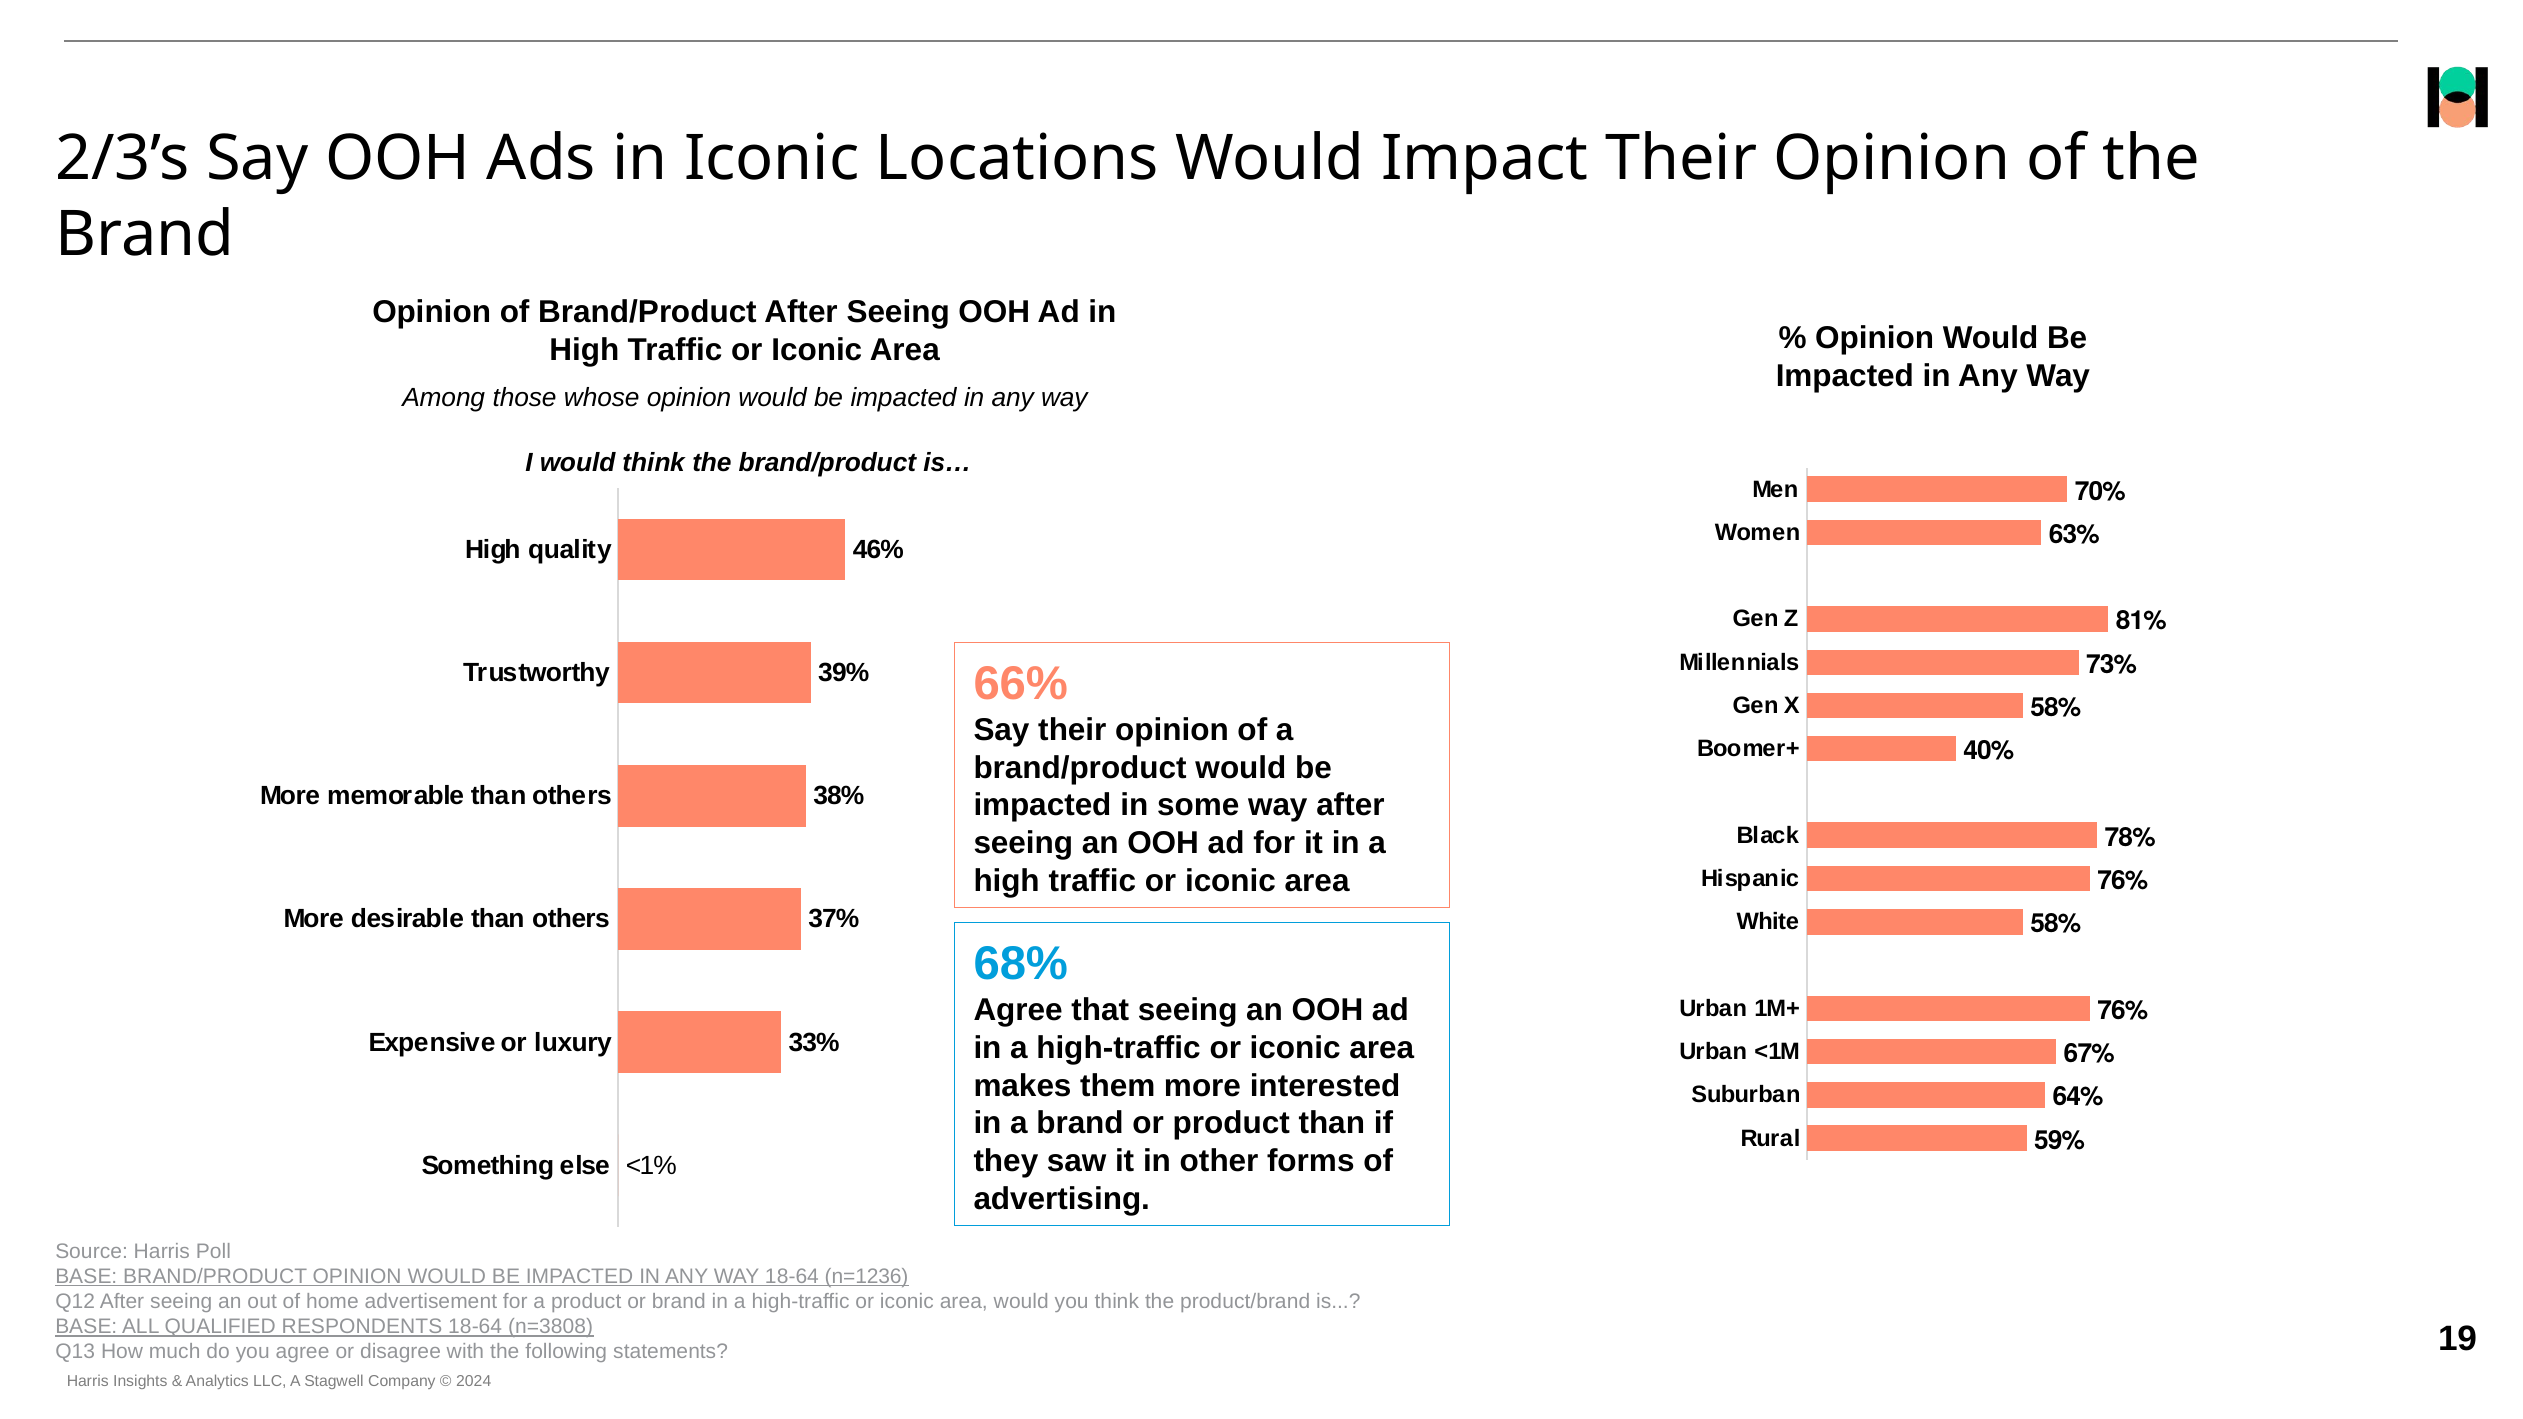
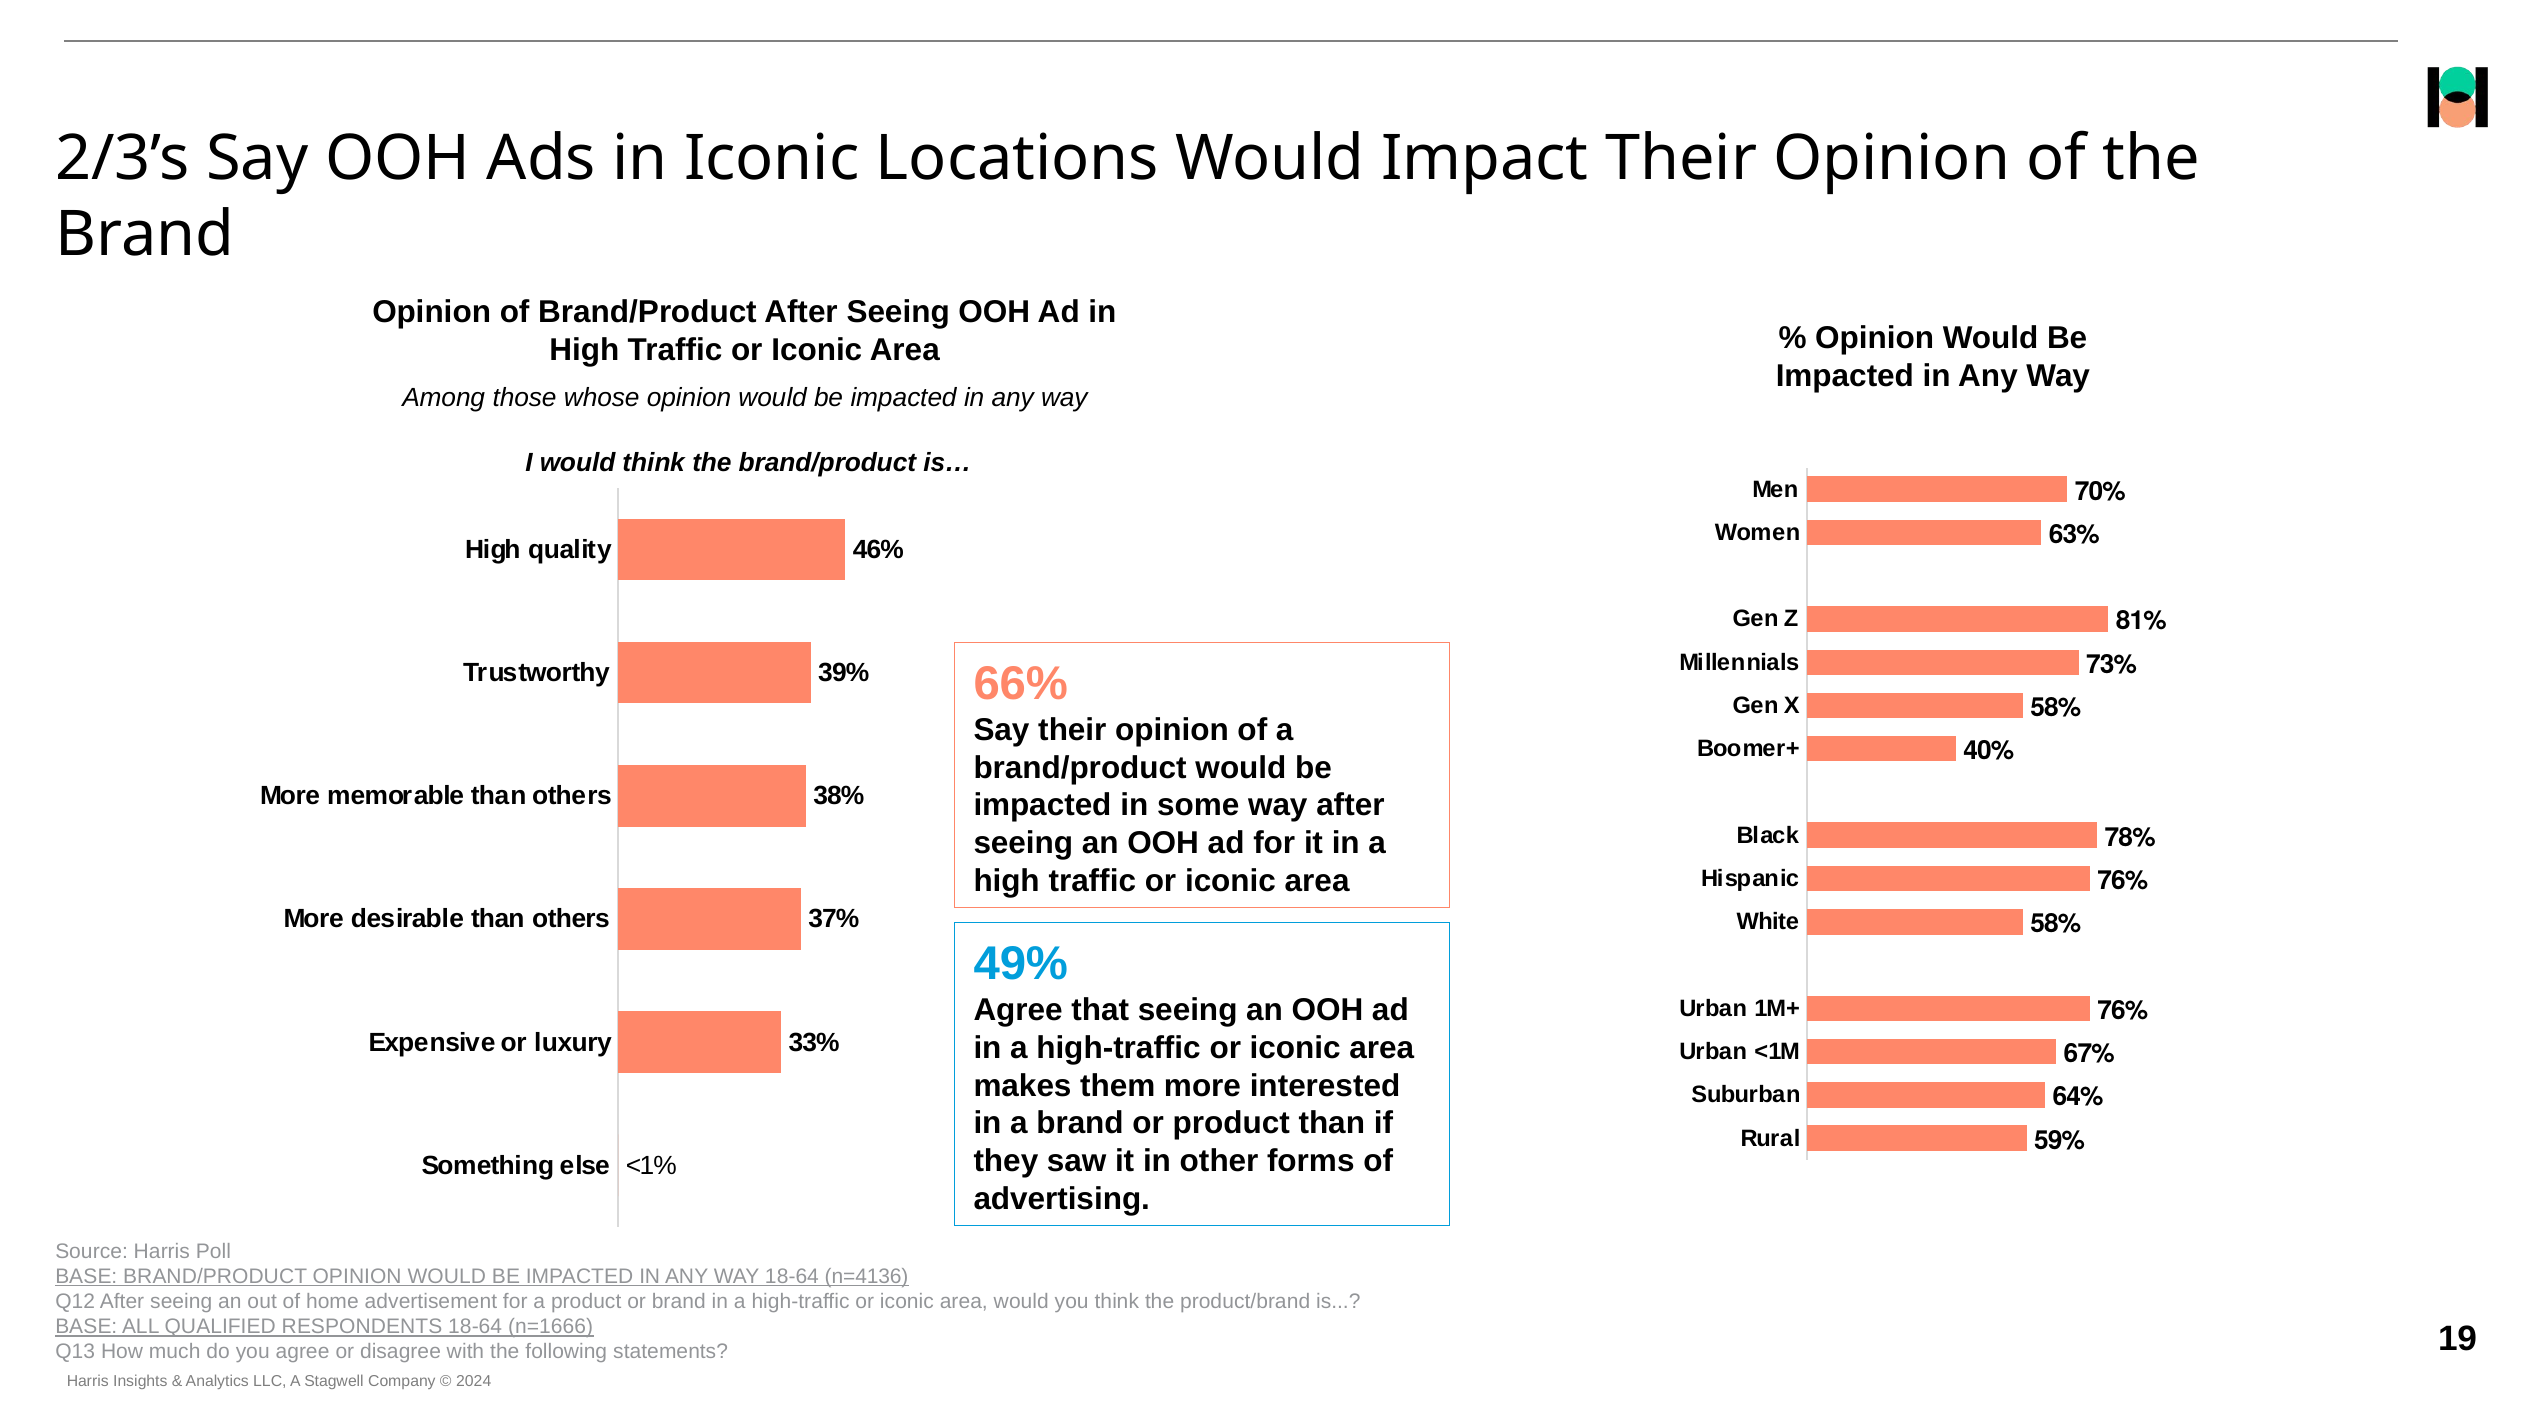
68%: 68% -> 49% (1021, 964)
n=1236: n=1236 -> n=4136 (867, 1277)
n=3808: n=3808 -> n=1666 (551, 1327)
